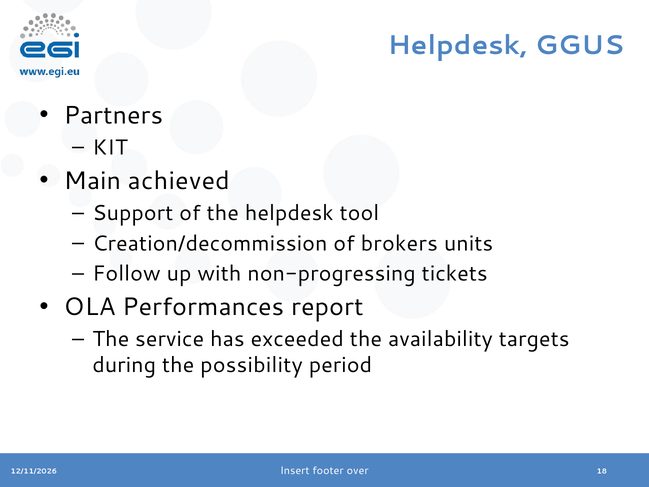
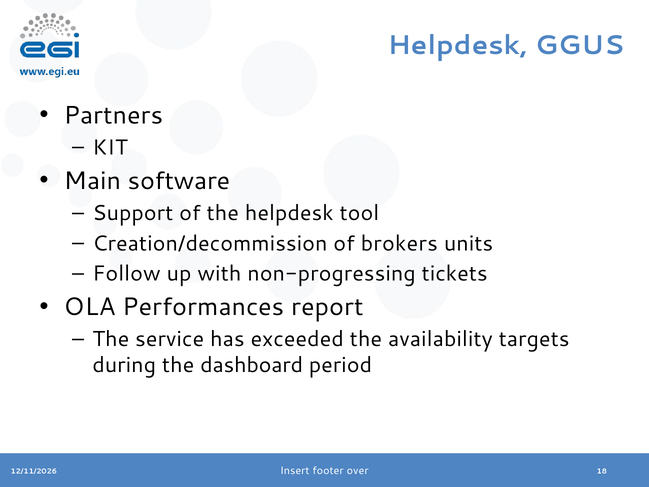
achieved: achieved -> software (179, 181)
possibility: possibility -> dashboard (252, 365)
